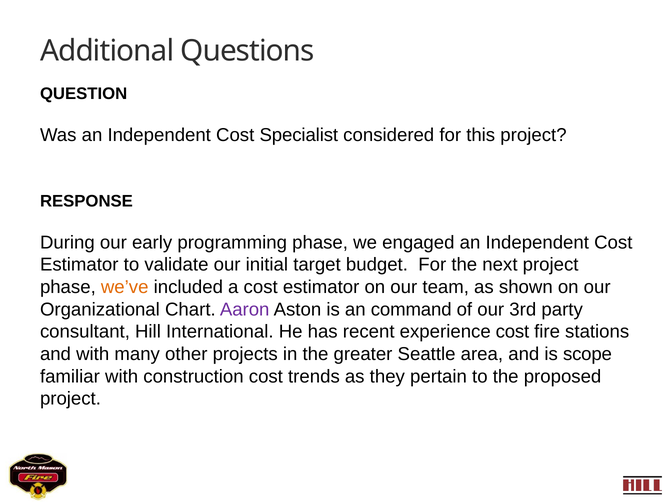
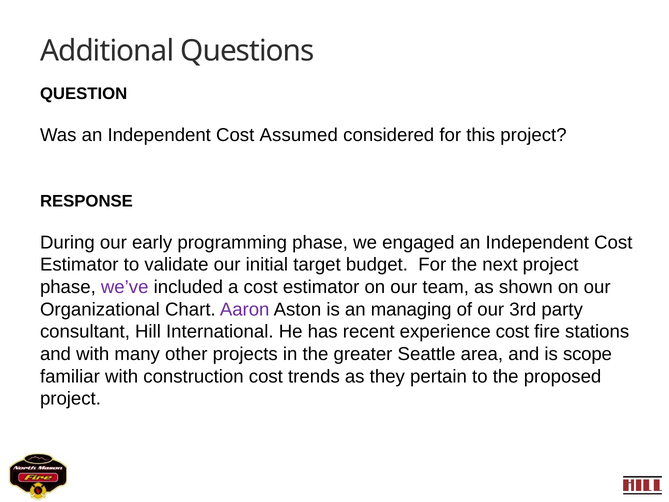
Specialist: Specialist -> Assumed (299, 135)
we’ve colour: orange -> purple (125, 287)
command: command -> managing (411, 309)
